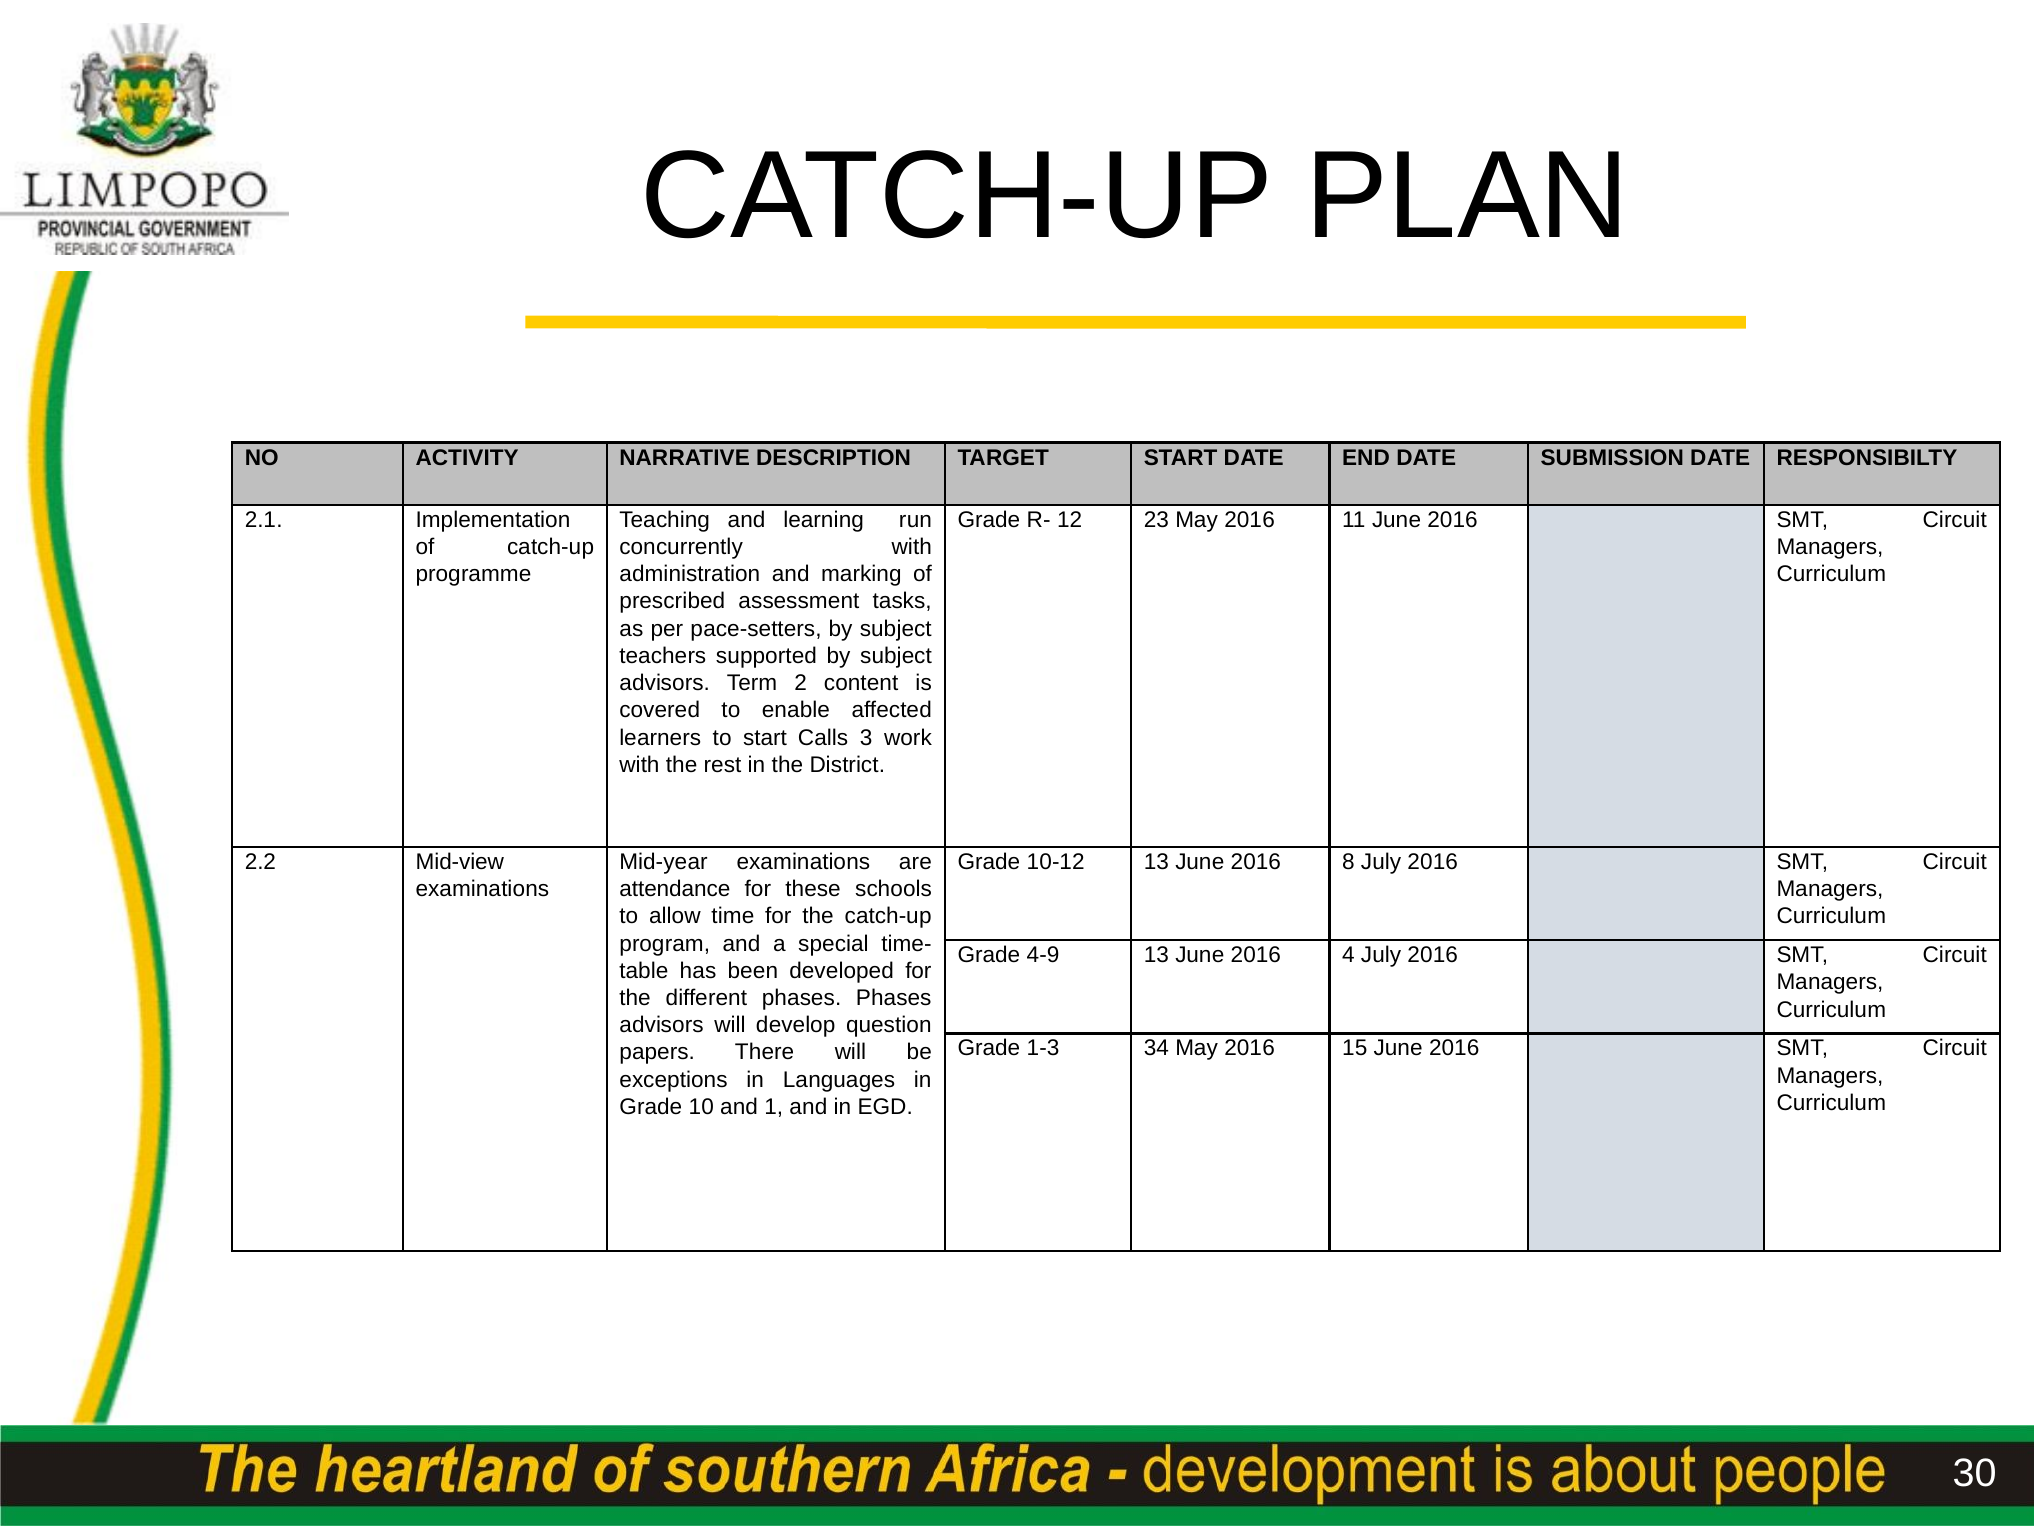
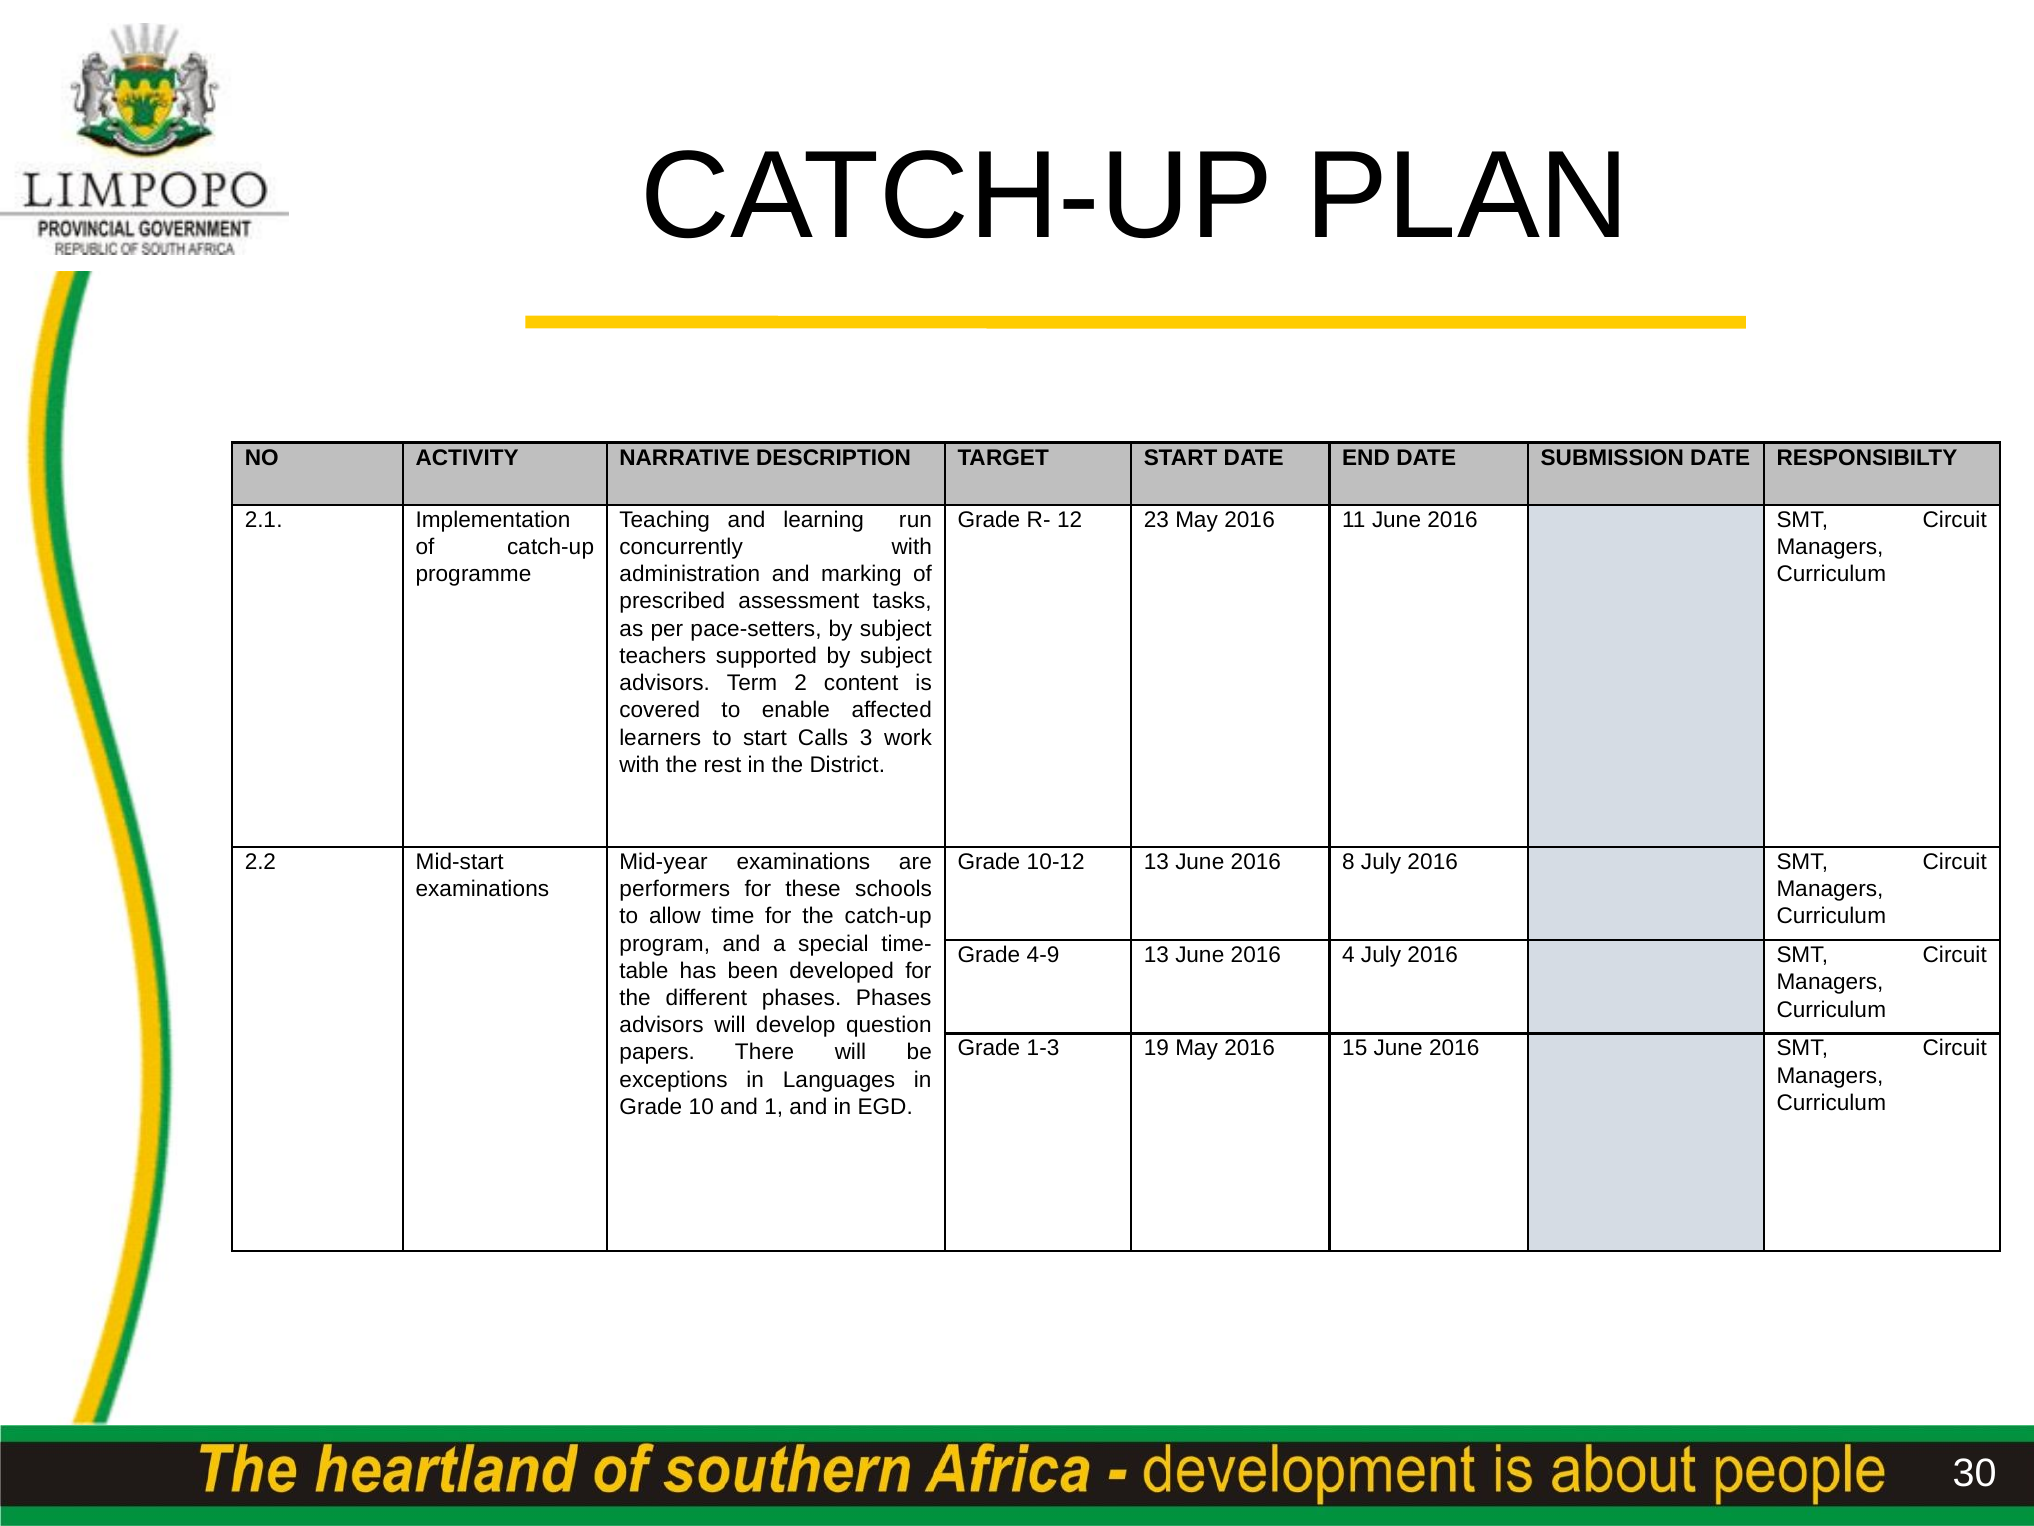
Mid-view: Mid-view -> Mid-start (460, 862)
attendance: attendance -> performers (675, 889)
34: 34 -> 19 (1156, 1048)
